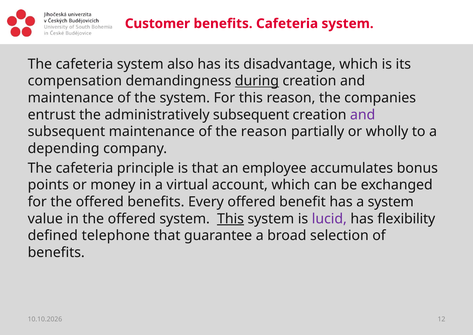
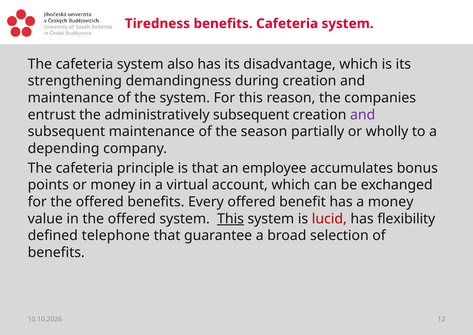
Customer: Customer -> Tiredness (157, 24)
compensation: compensation -> strengthening (75, 81)
during underline: present -> none (257, 81)
the reason: reason -> season (264, 131)
a system: system -> money (391, 202)
lucid colour: purple -> red (329, 218)
